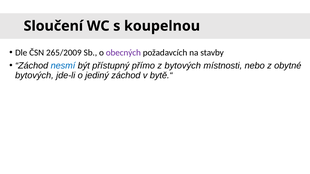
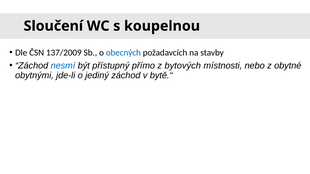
265/2009: 265/2009 -> 137/2009 (64, 53)
obecných colour: purple -> blue (123, 53)
bytových: bytových -> obytnými (34, 75)
